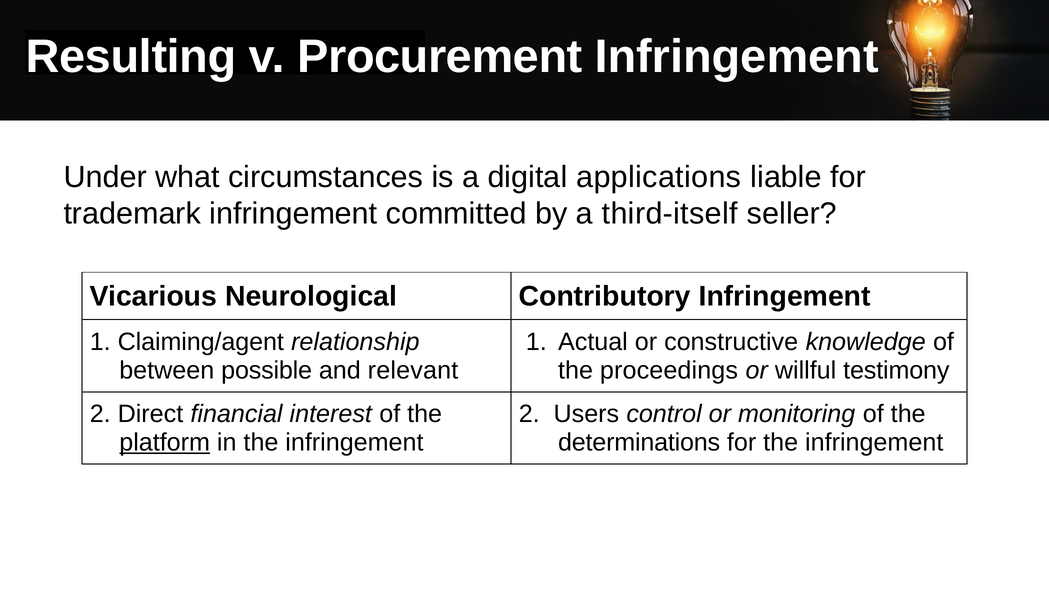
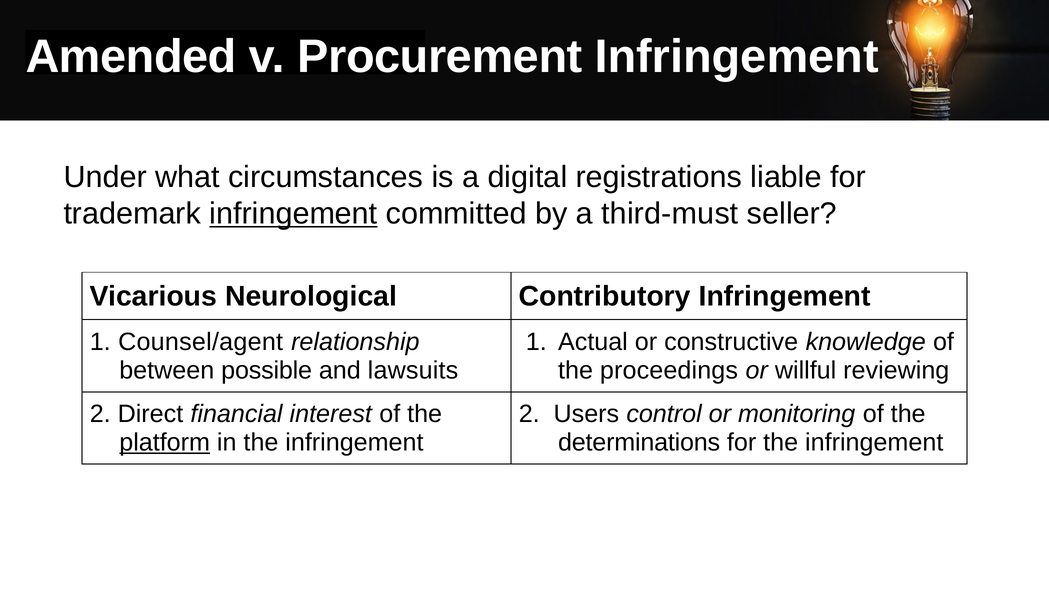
Resulting: Resulting -> Amended (131, 57)
applications: applications -> registrations (659, 177)
infringement underline: none -> present (293, 214)
third-itself: third-itself -> third-must (670, 214)
Claiming/agent: Claiming/agent -> Counsel/agent (201, 342)
relevant: relevant -> lawsuits (413, 370)
testimony: testimony -> reviewing (896, 370)
